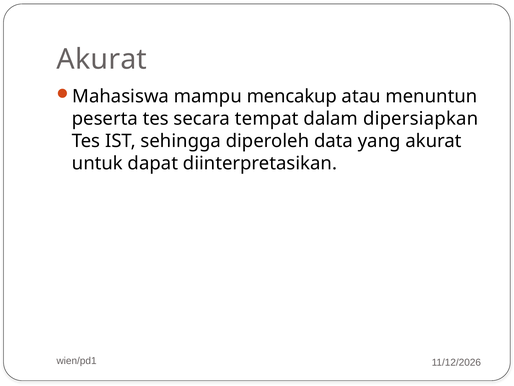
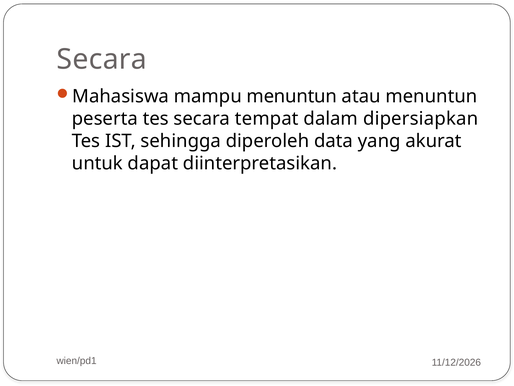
Akurat: Akurat -> Secara (102, 59)
mampu mencakup: mencakup -> menuntun (292, 96)
